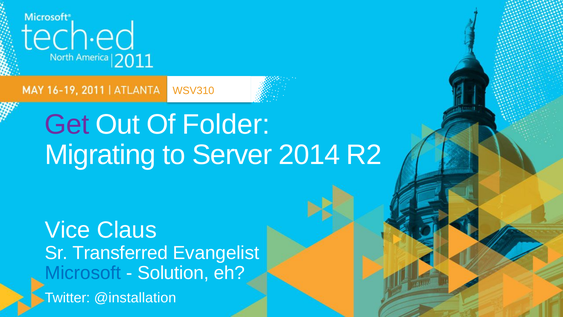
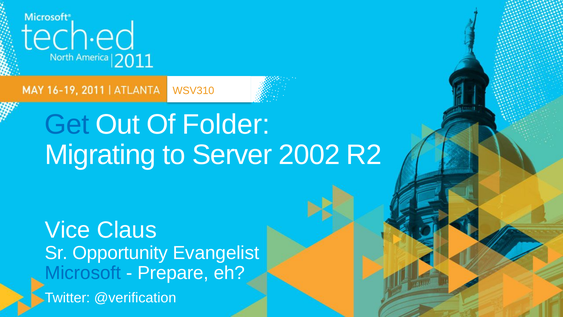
Get colour: purple -> blue (67, 124)
2014: 2014 -> 2002 (309, 155)
Transferred: Transferred -> Opportunity (120, 253)
Solution: Solution -> Prepare (173, 273)
@installation: @installation -> @verification (135, 298)
